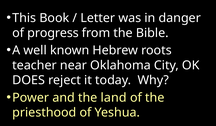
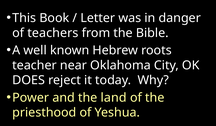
progress: progress -> teachers (53, 33)
